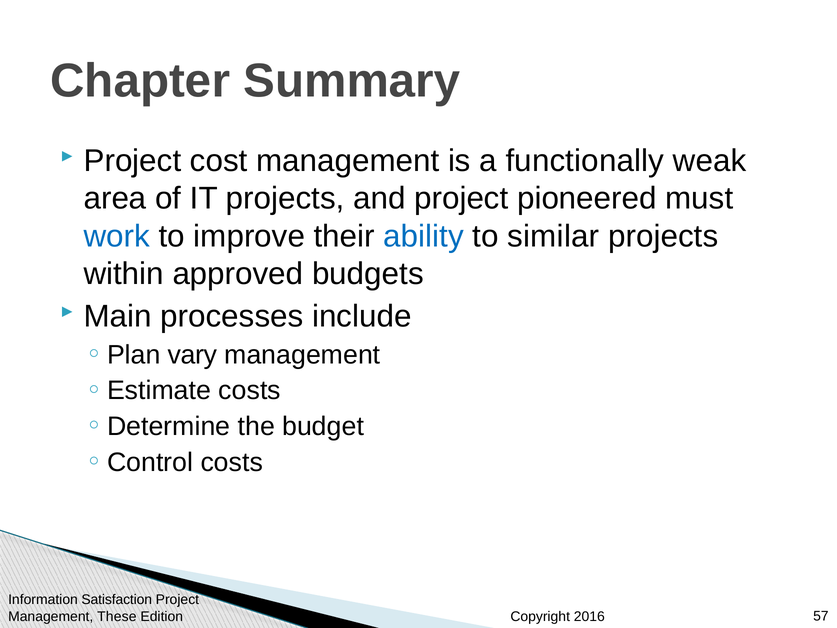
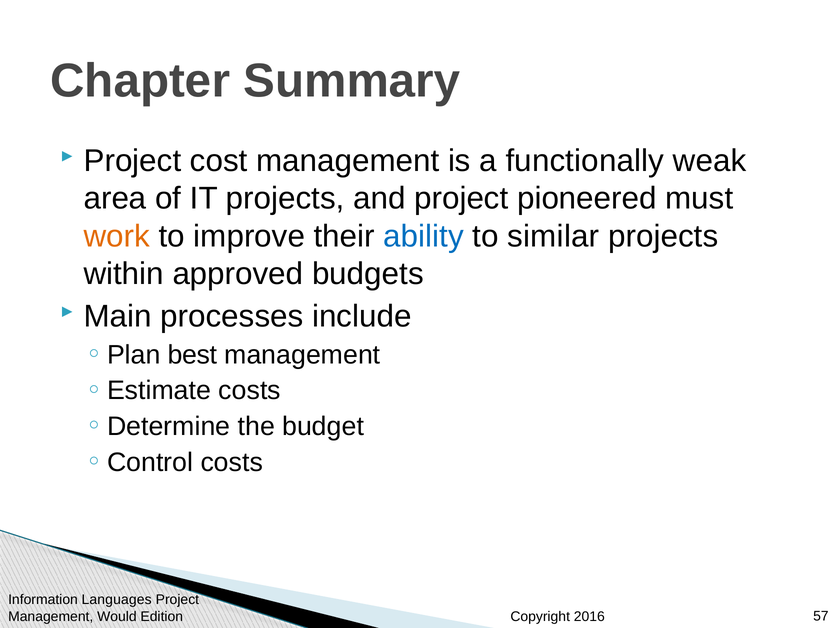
work colour: blue -> orange (117, 236)
vary: vary -> best (193, 355)
Satisfaction: Satisfaction -> Languages (117, 599)
These: These -> Would (117, 616)
